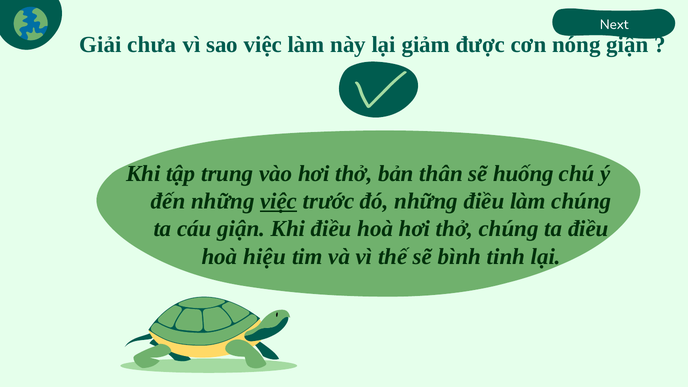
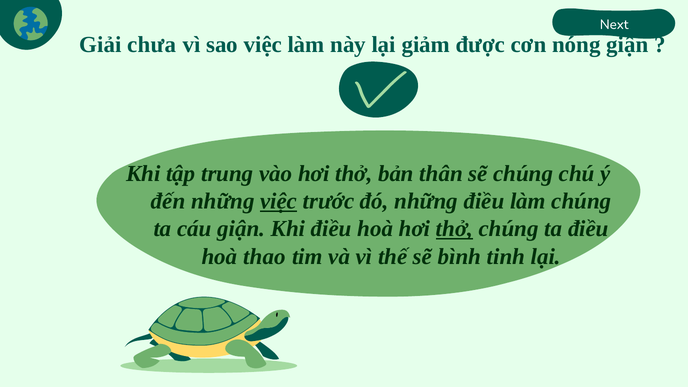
sẽ huống: huống -> chúng (523, 174)
thở underline: none -> present (455, 229)
hiệu: hiệu -> thao (265, 256)
